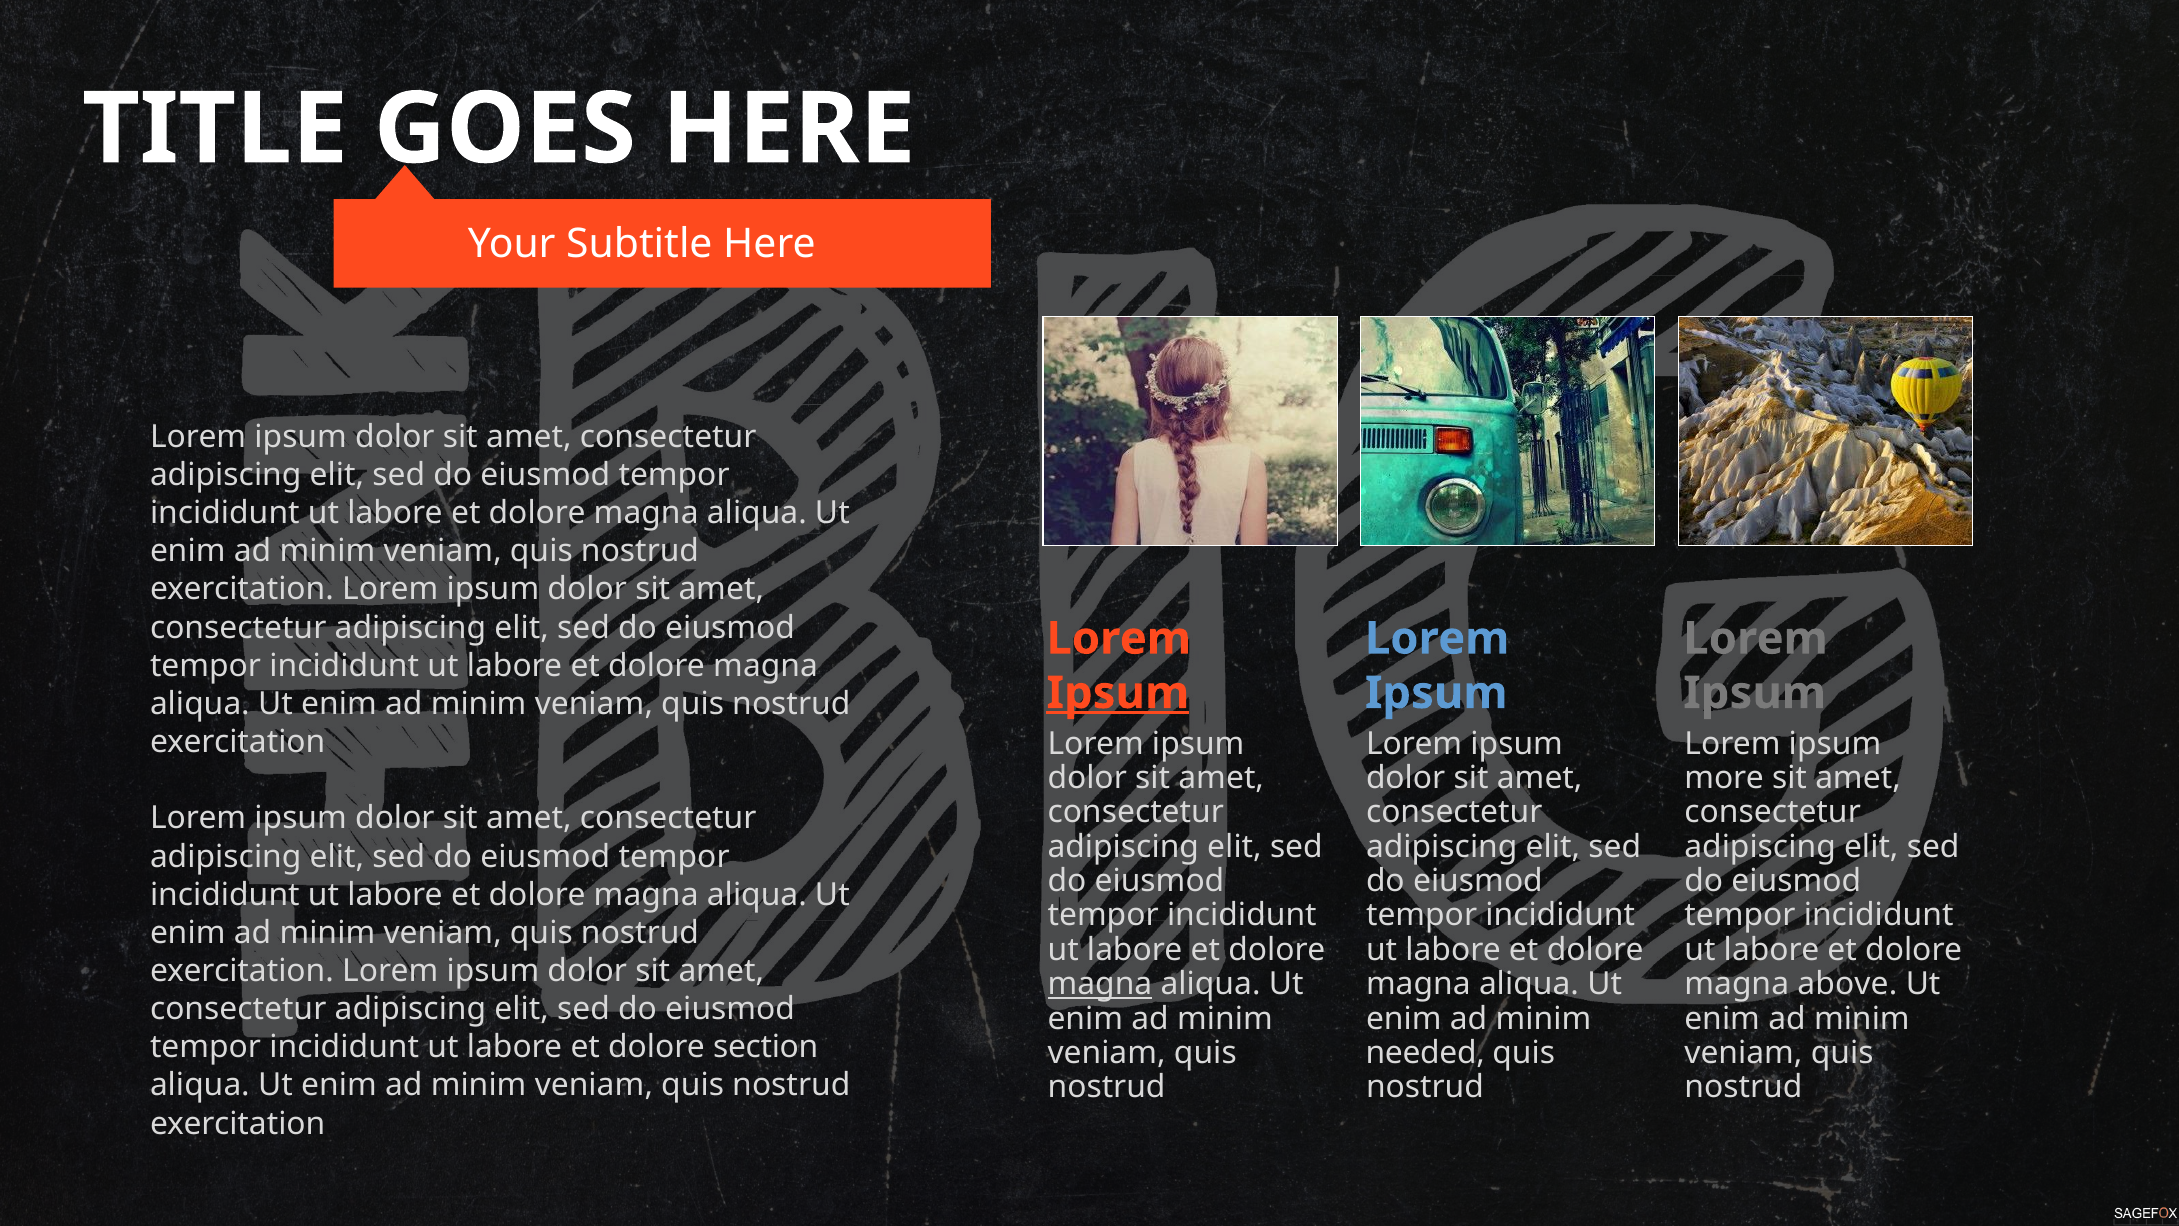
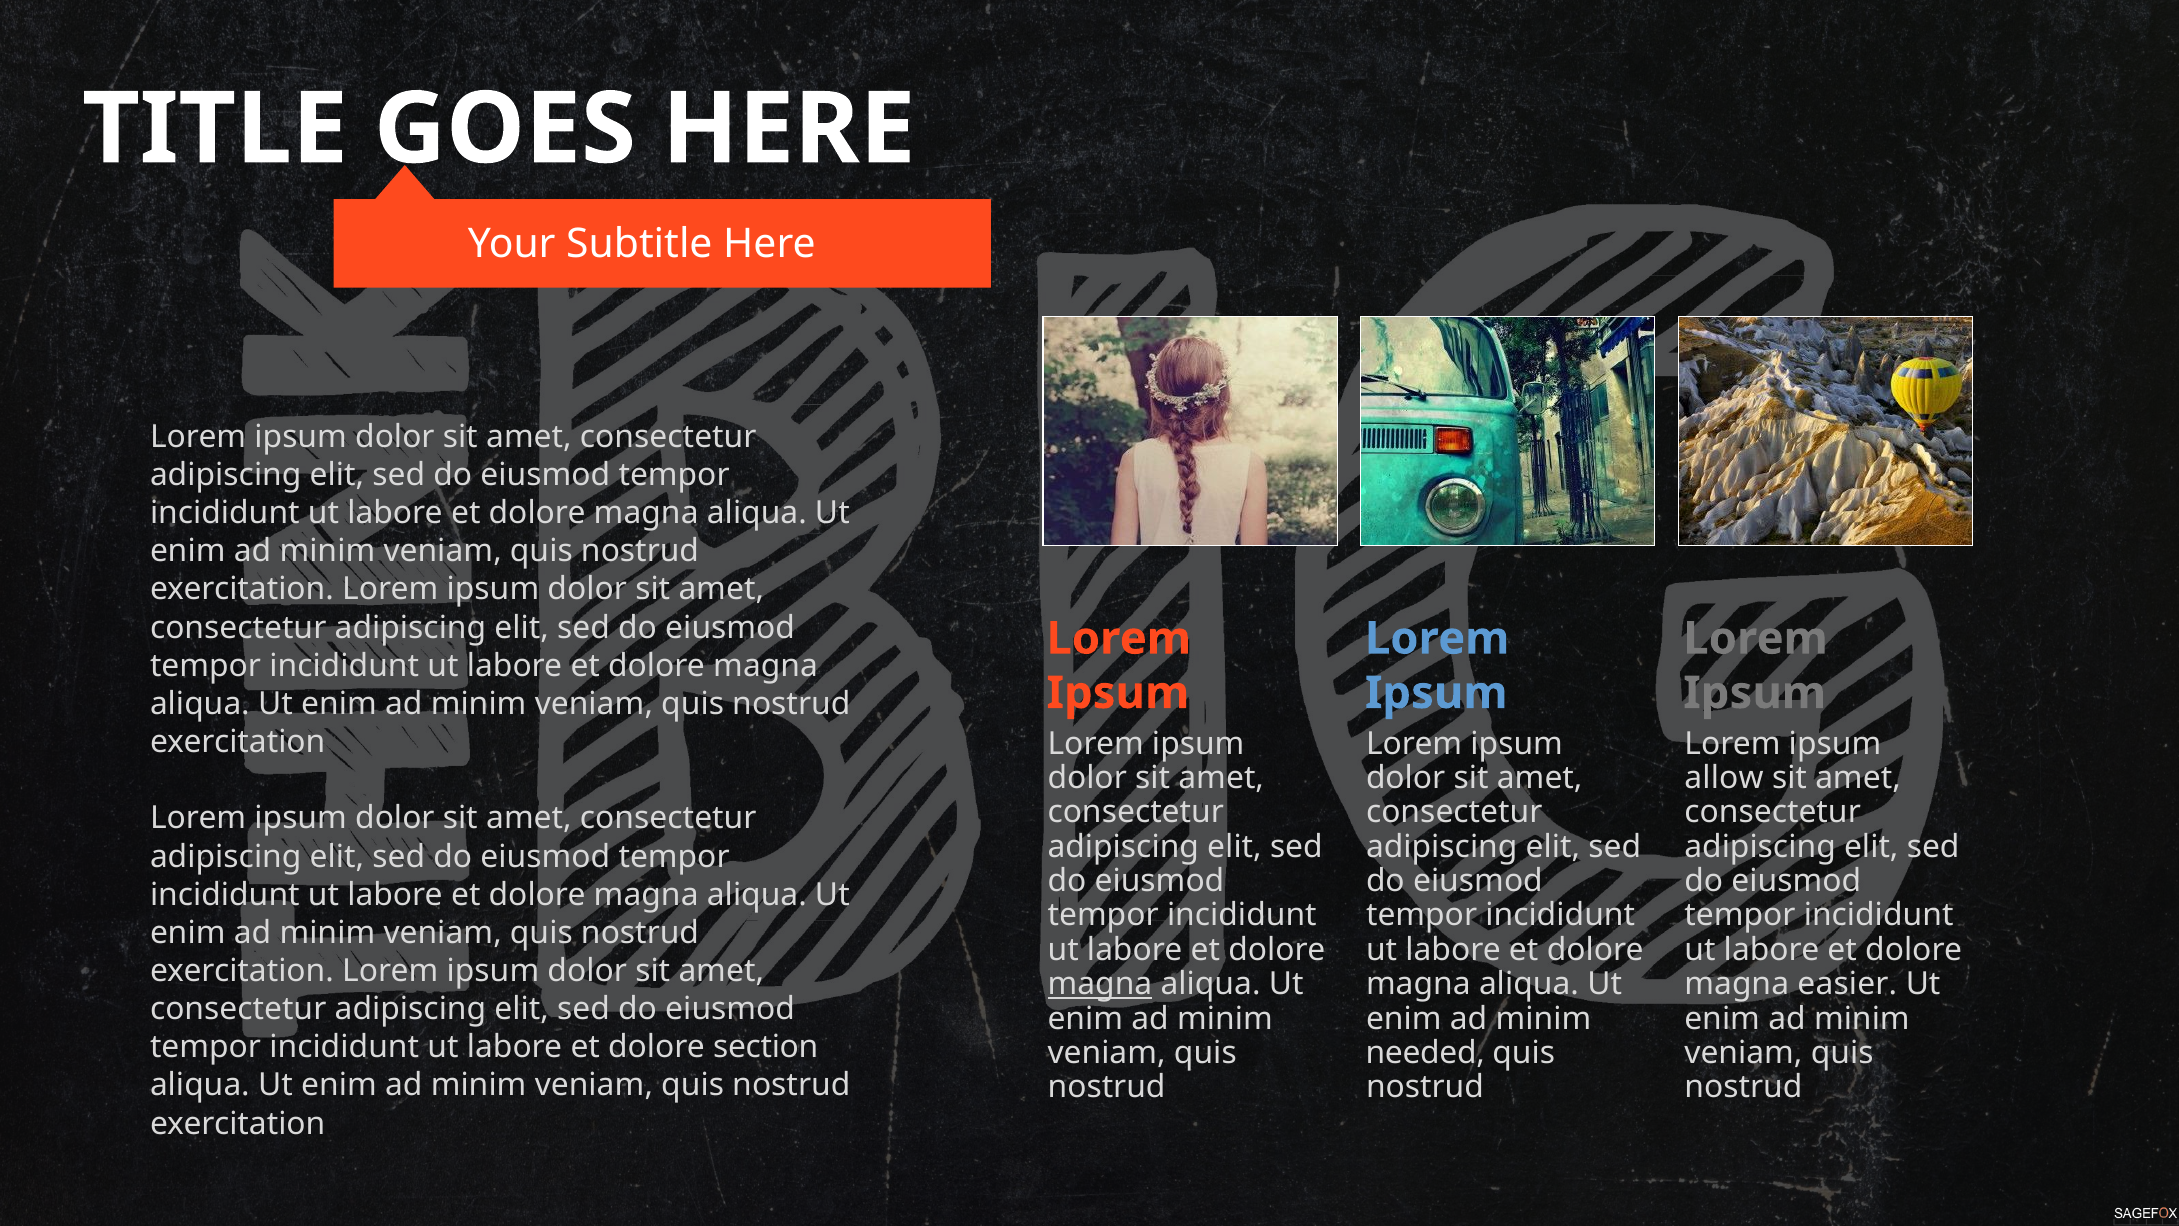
Ipsum underline: present -> none (1118, 693)
more: more -> allow (1724, 778)
above: above -> easier (1847, 984)
